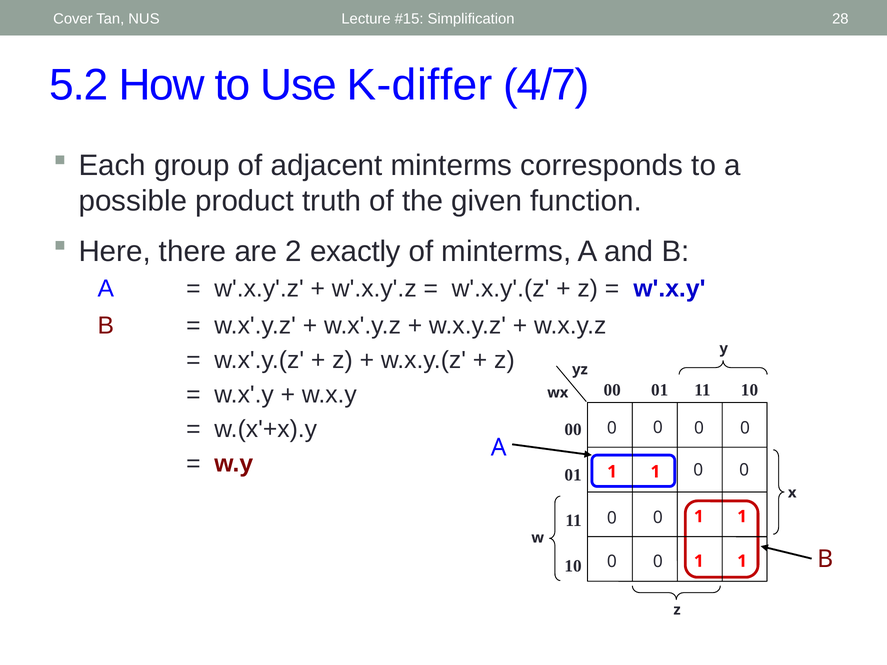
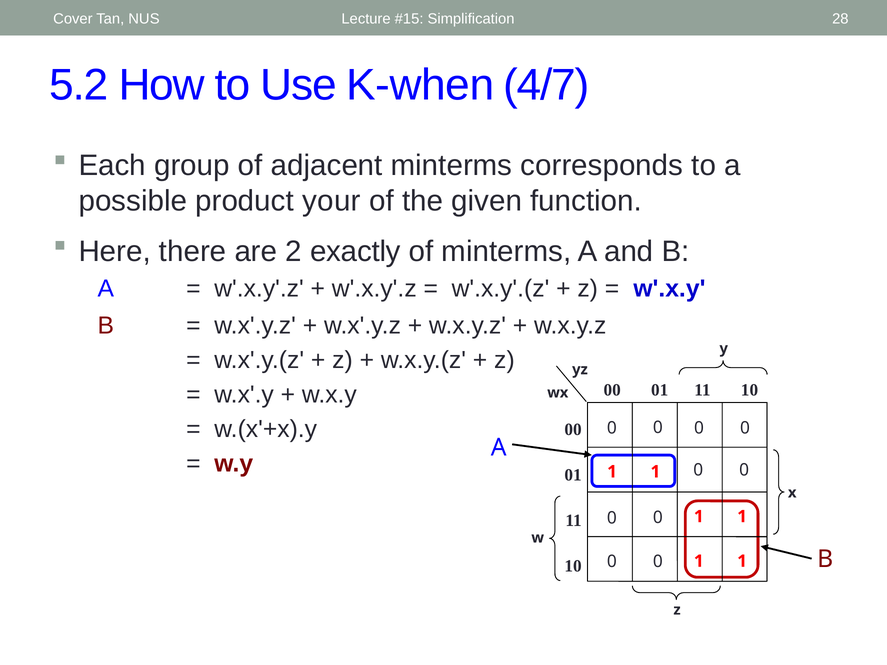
K-differ: K-differ -> K-when (420, 85)
truth: truth -> your (331, 201)
